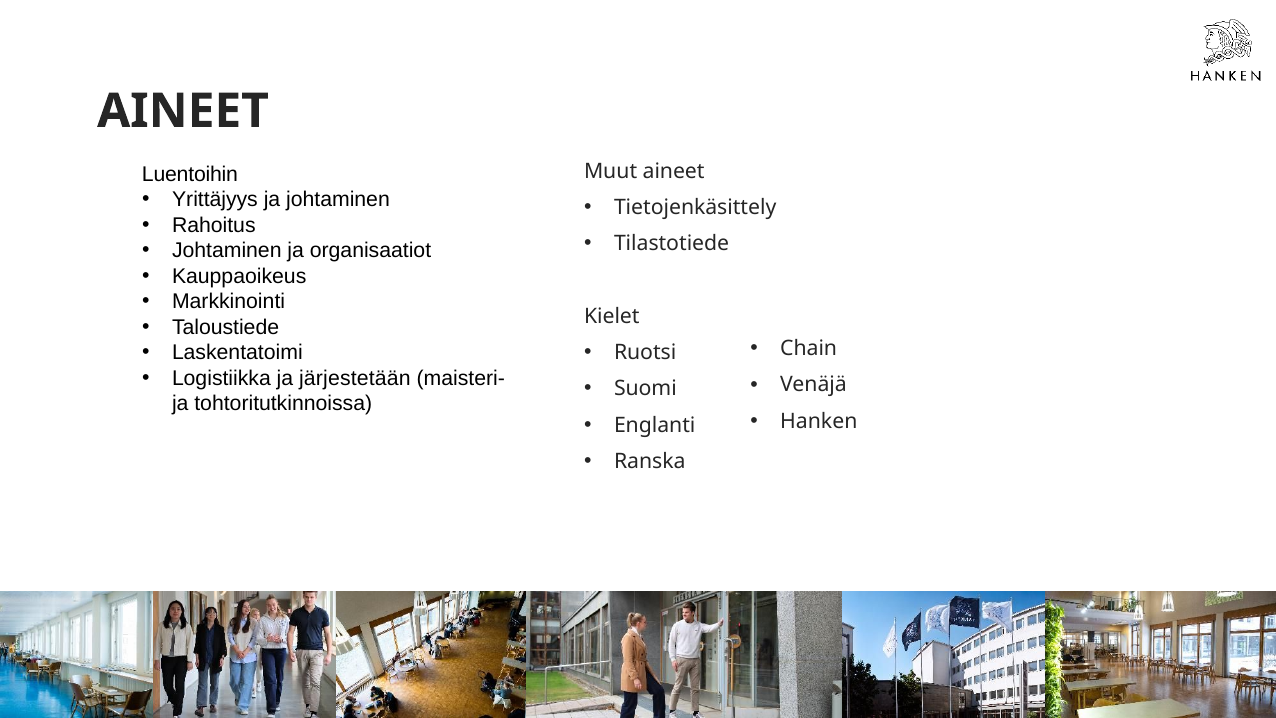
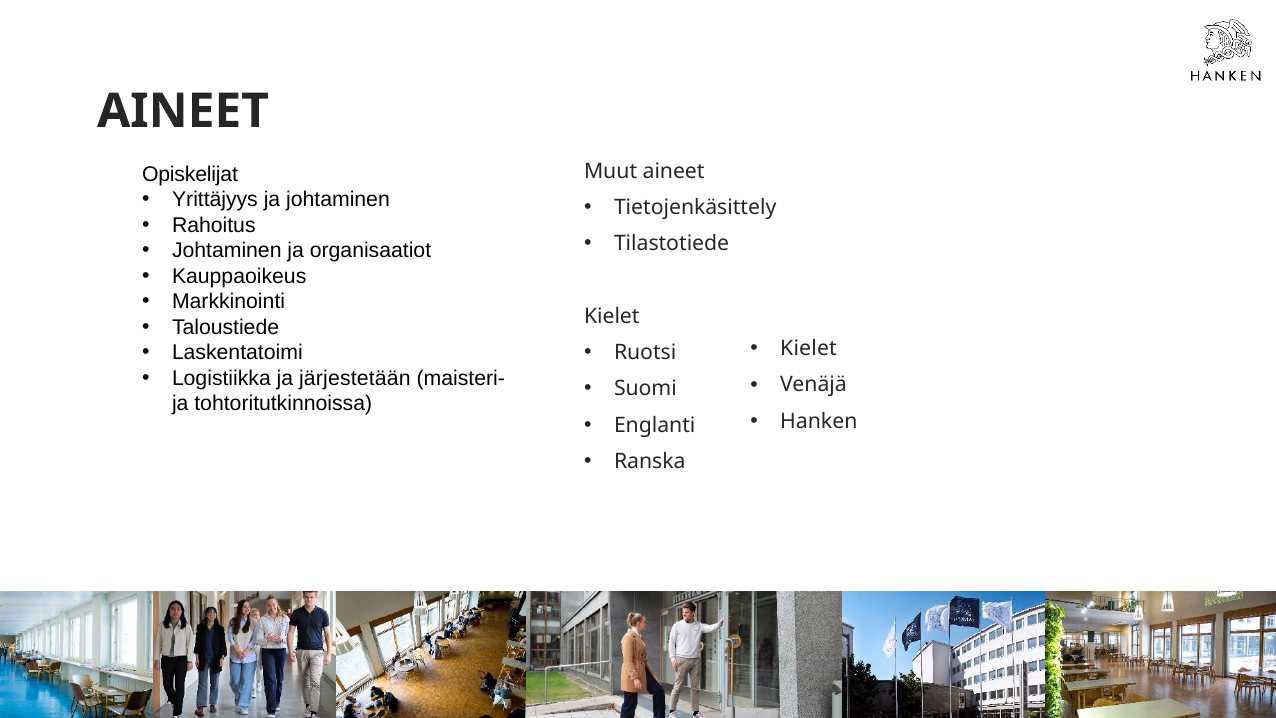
Luentoihin: Luentoihin -> Opiskelijat (190, 174)
Chain: Chain -> Kielet (809, 349)
